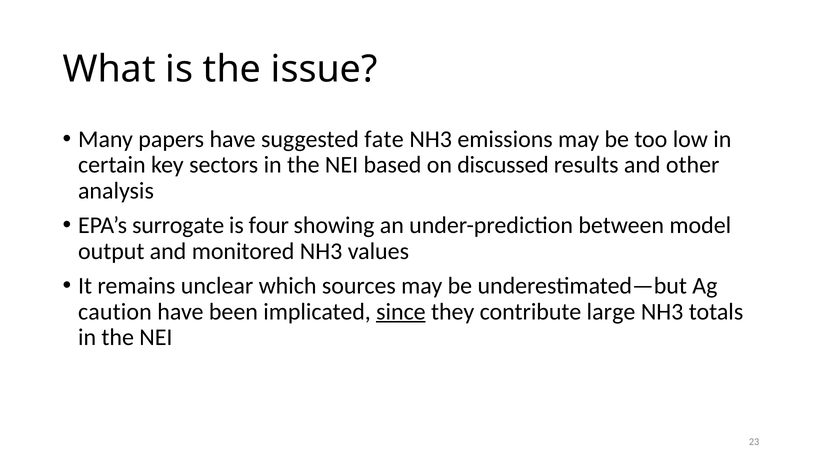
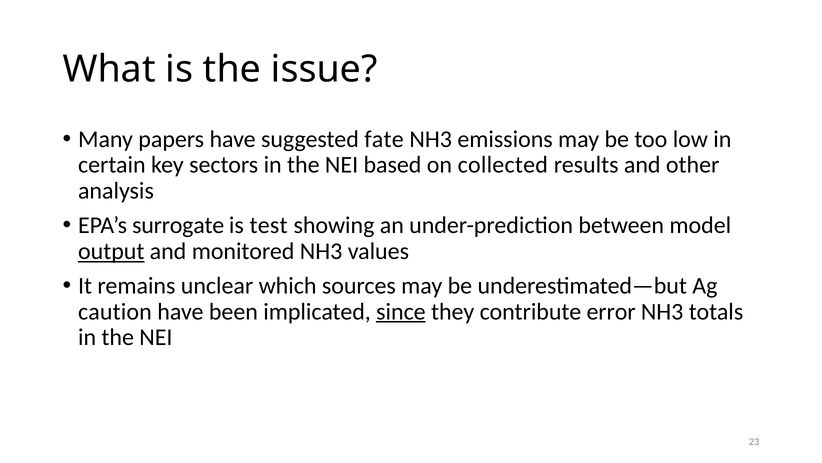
discussed: discussed -> collected (503, 165)
four: four -> test (269, 225)
output underline: none -> present (111, 251)
large: large -> error (611, 311)
